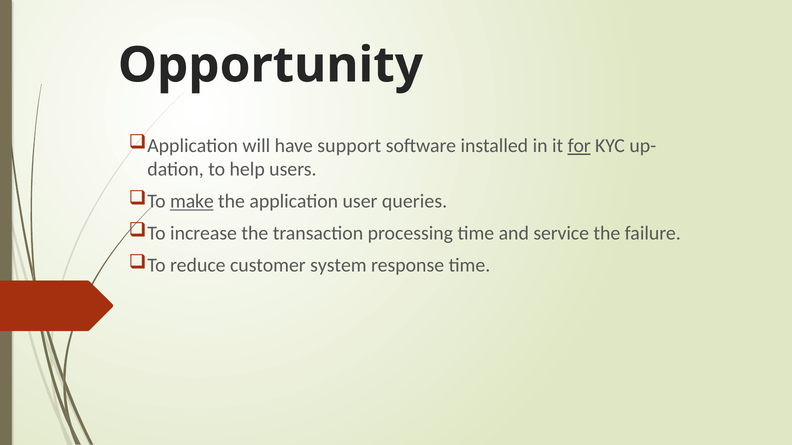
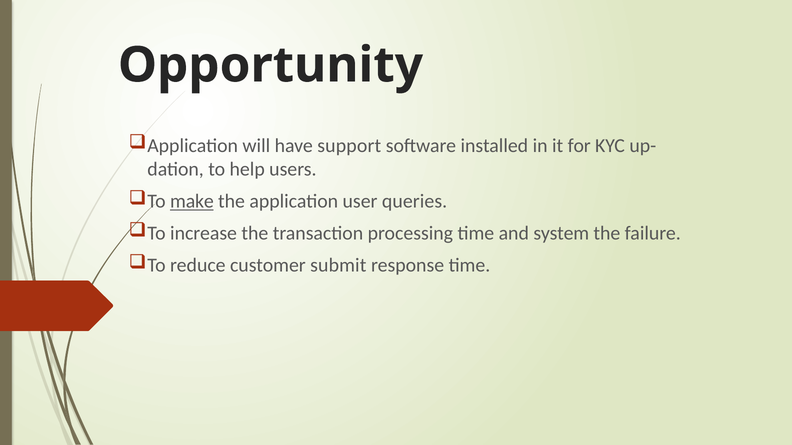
for underline: present -> none (579, 146)
service: service -> system (561, 234)
system: system -> submit (338, 266)
